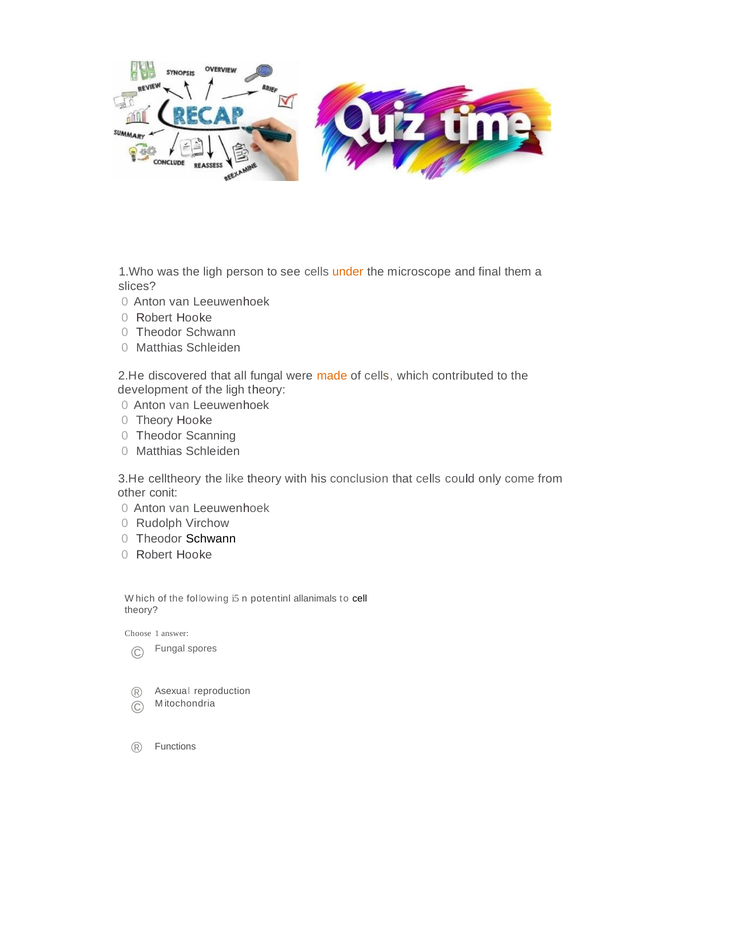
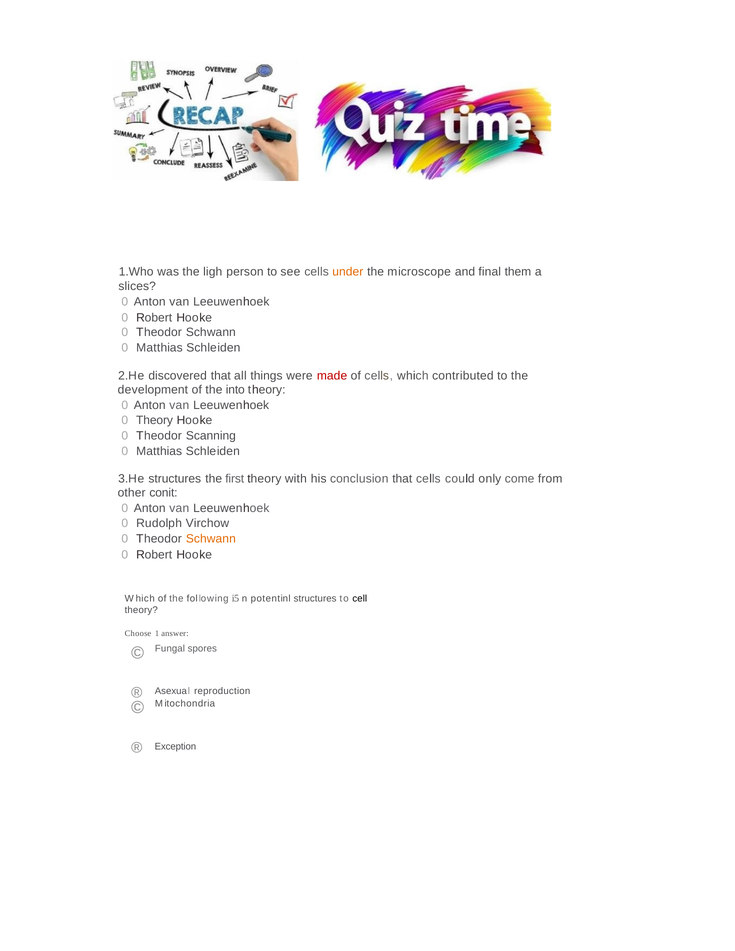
all fungal: fungal -> things (266, 376)
made colour: orange -> red (332, 376)
of the ligh: ligh -> into (235, 390)
celltheory: celltheory -> structures (175, 479)
like: like -> first (235, 479)
Schwann colour: black -> orange (211, 539)
potentinl allanimals: allanimals -> structures (315, 599)
Functions: Functions -> Exception (175, 747)
